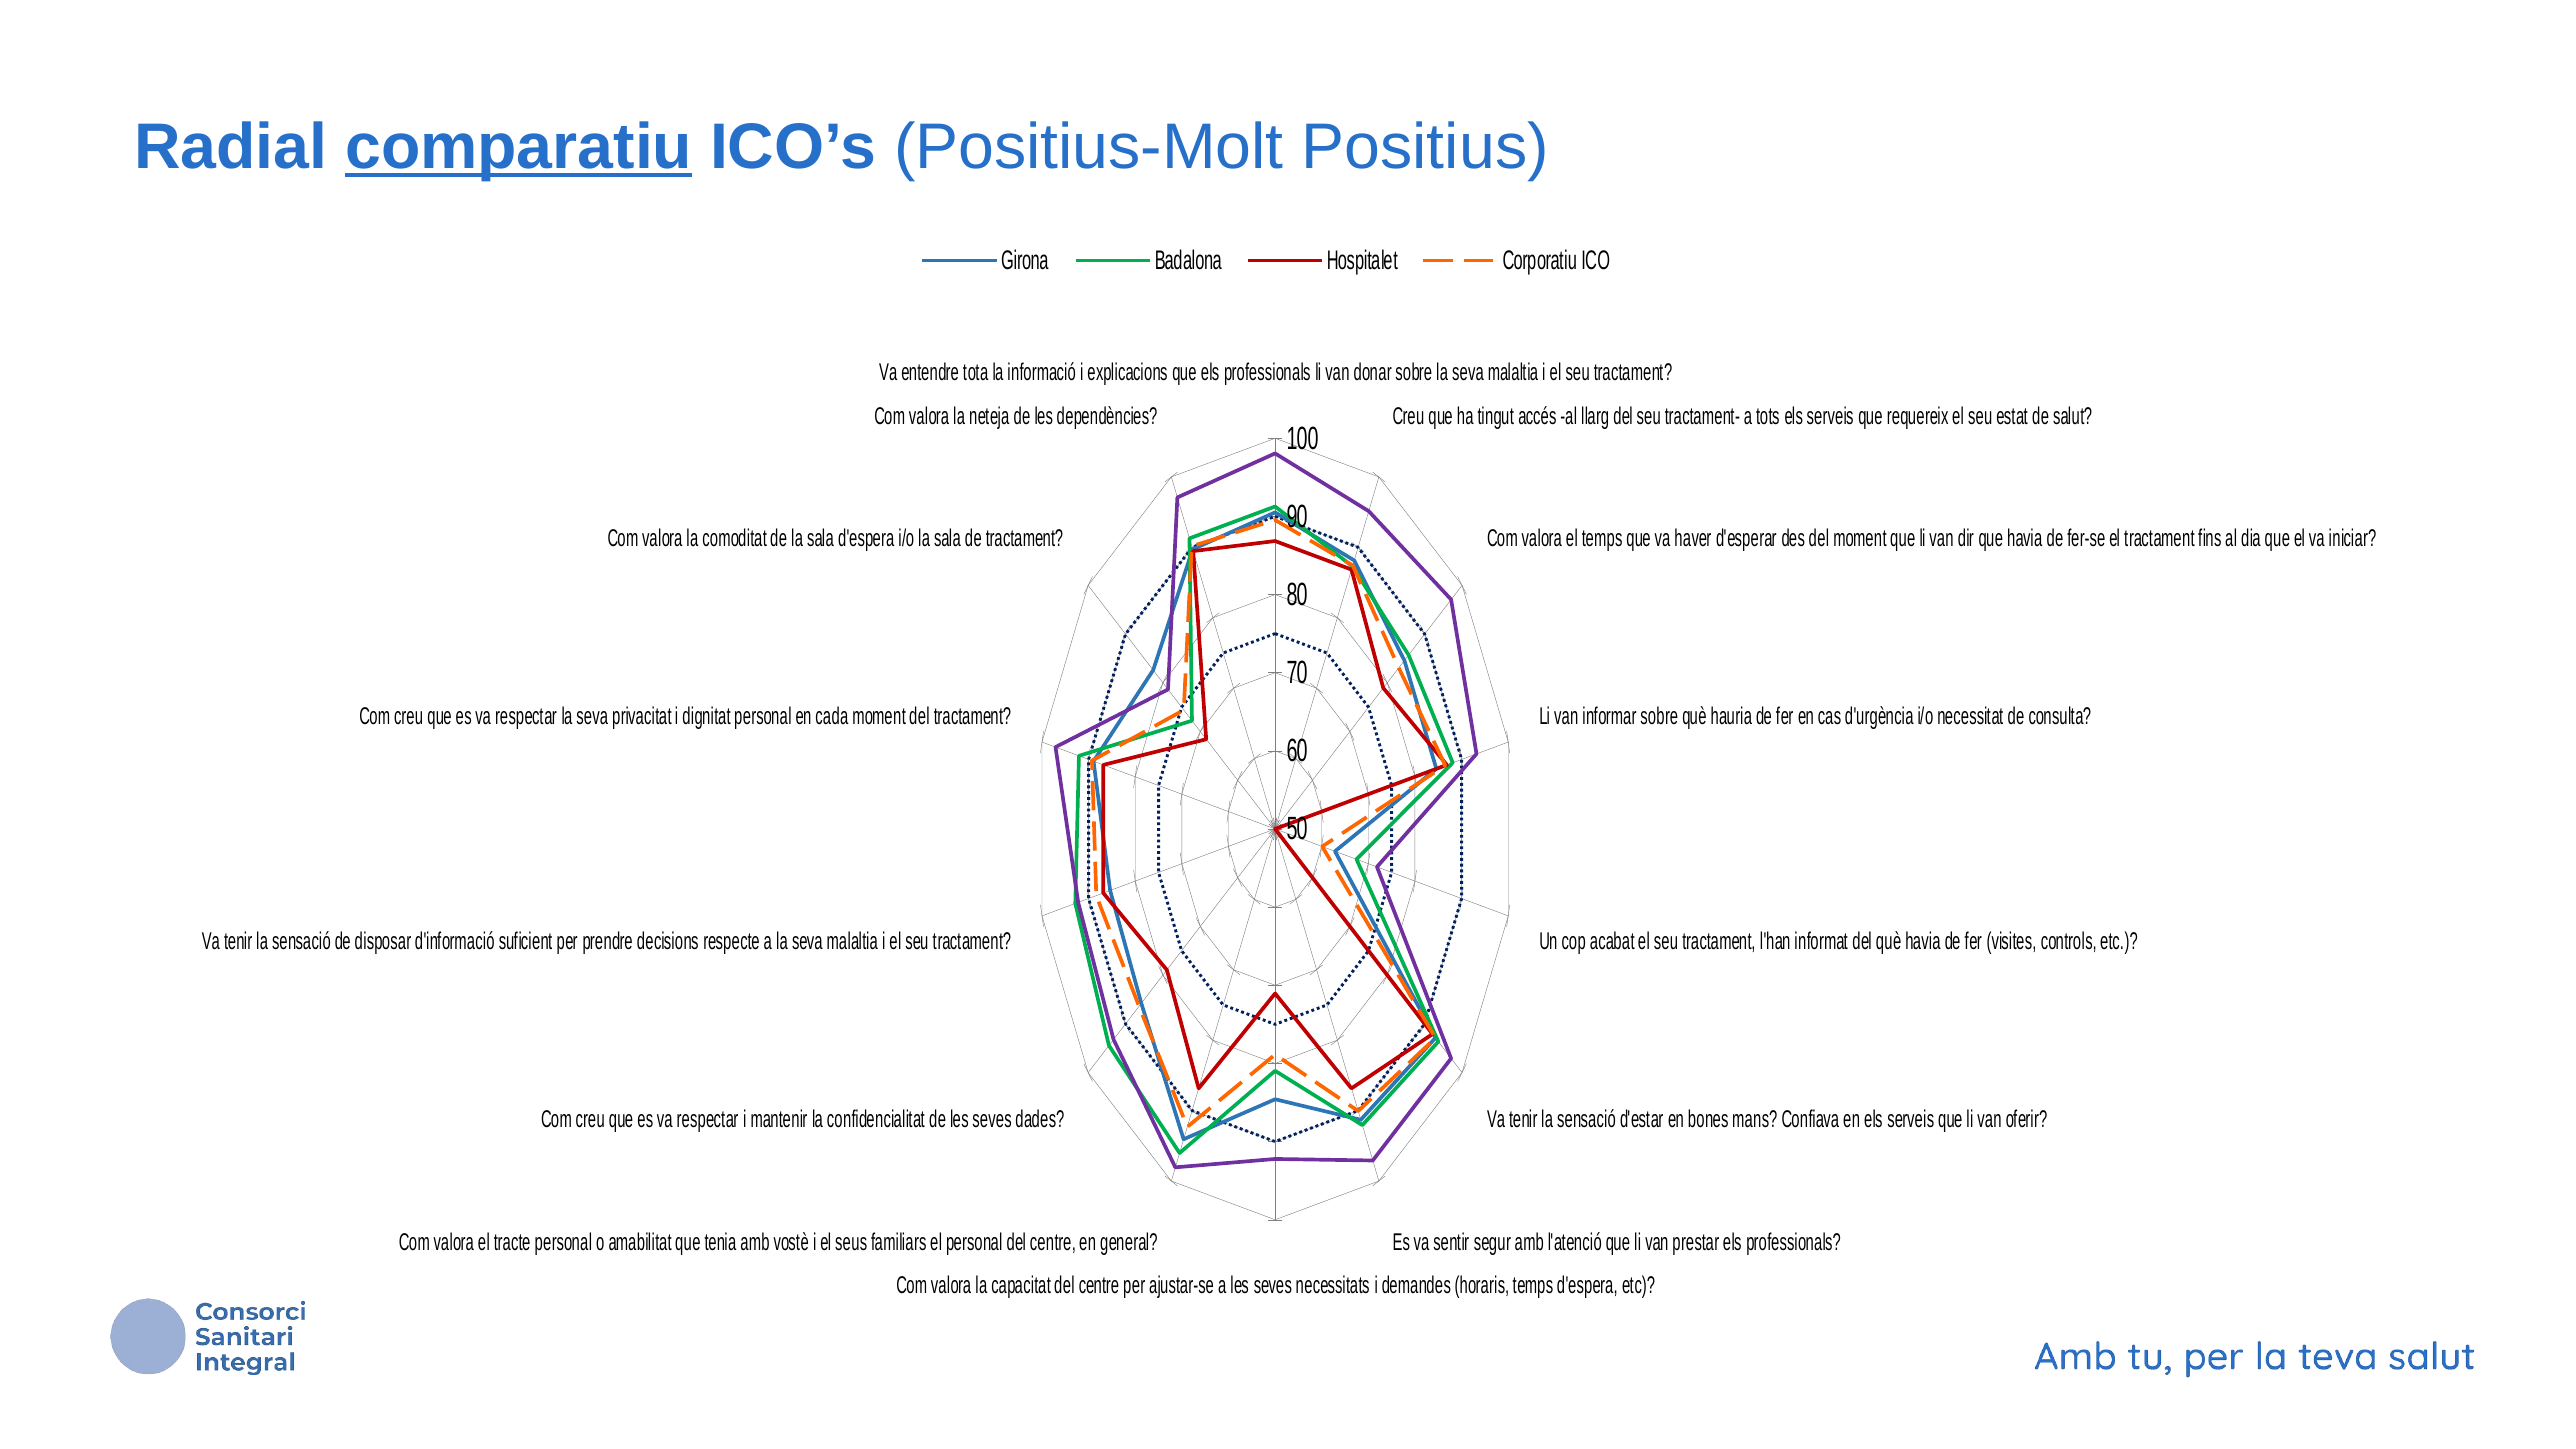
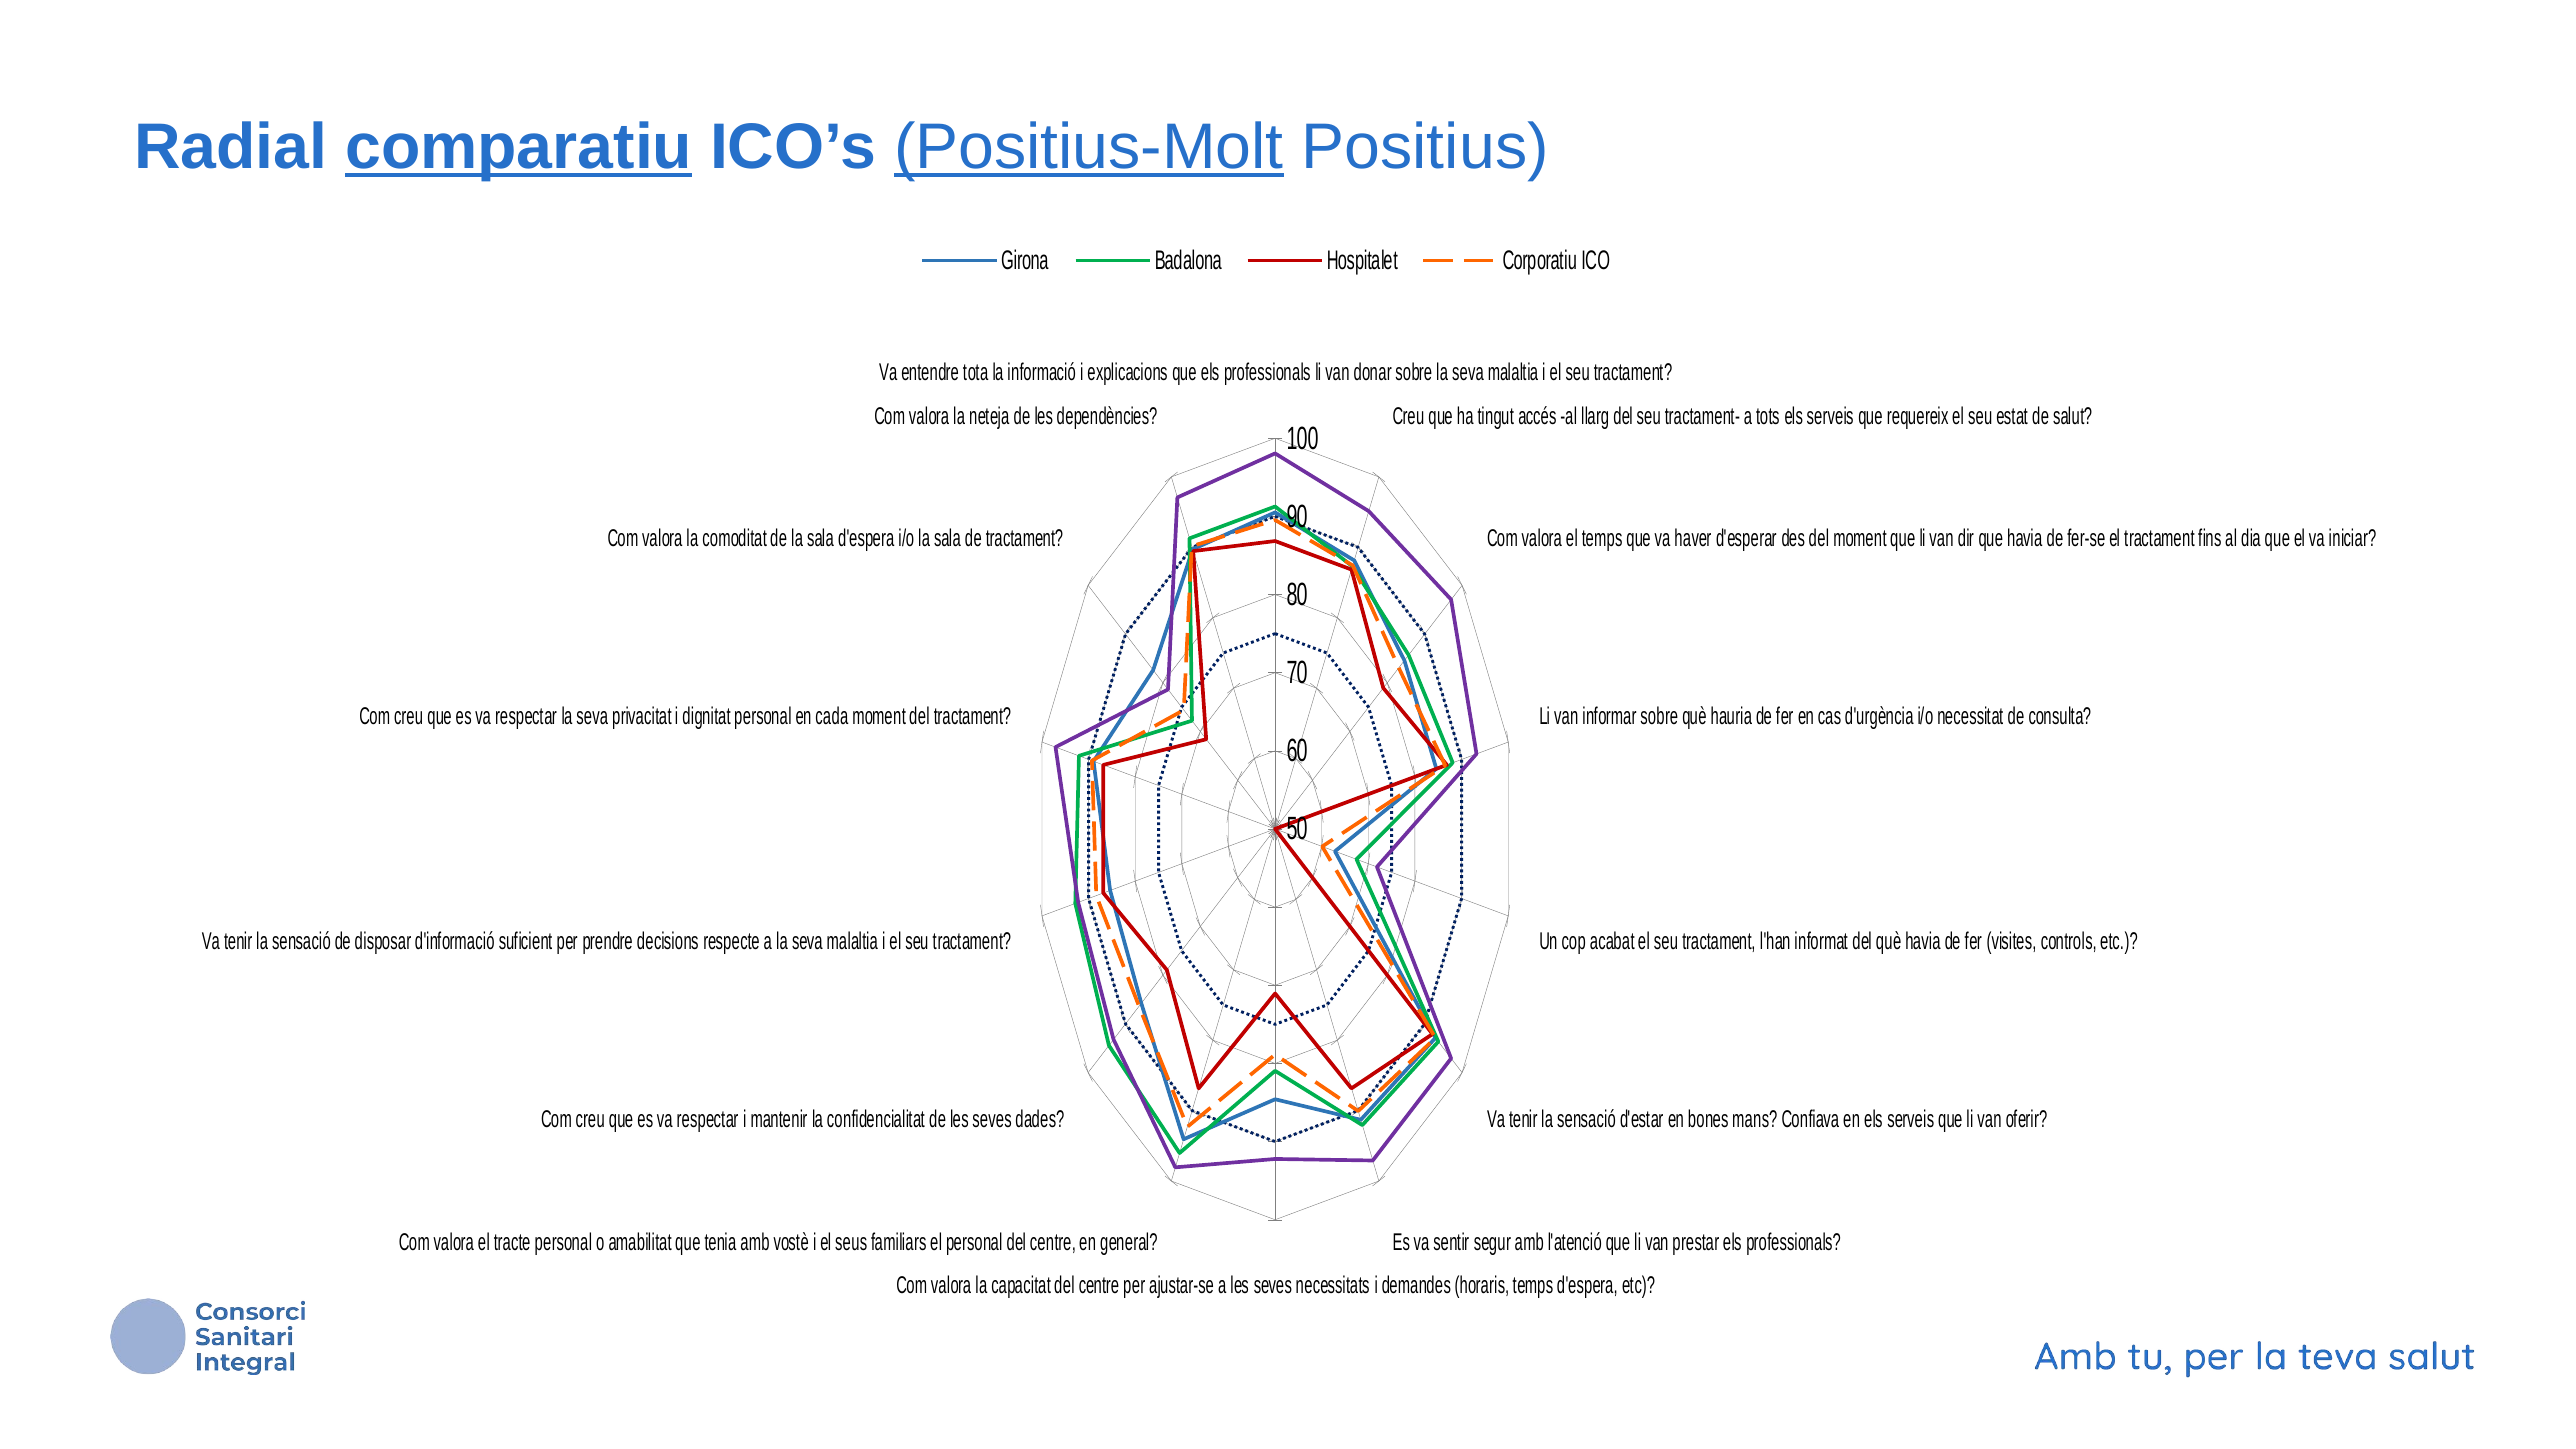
Positius-Molt underline: none -> present (1089, 147)
